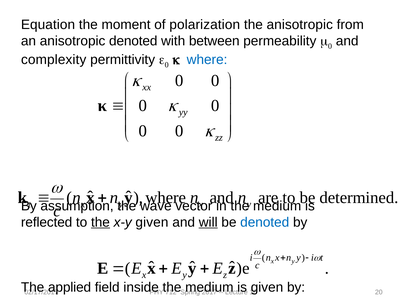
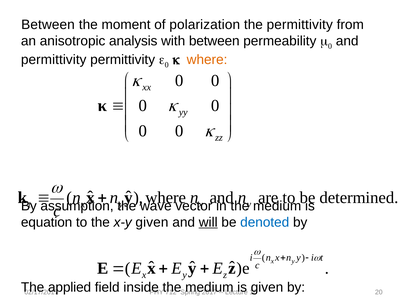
Equation: Equation -> Between (48, 25)
the anisotropic: anisotropic -> permittivity (300, 25)
anisotropic denoted: denoted -> analysis (133, 41)
complexity: complexity -> permittivity (54, 59)
where colour: blue -> orange (207, 59)
reflected: reflected -> equation (47, 222)
the underline: present -> none (100, 222)
